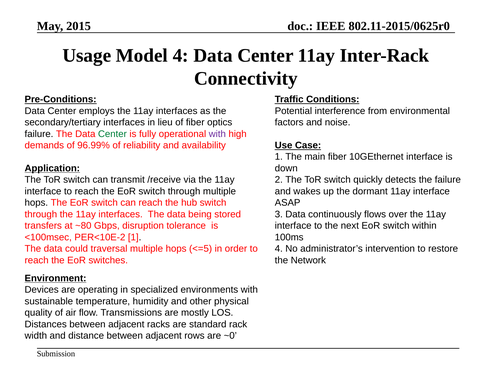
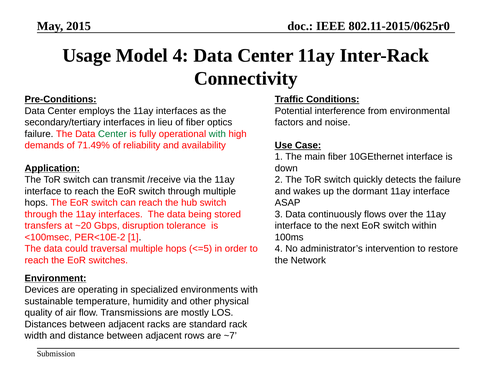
with colour: purple -> green (217, 134)
96.99%: 96.99% -> 71.49% (94, 145)
~80: ~80 -> ~20 (83, 226)
~0: ~0 -> ~7 (230, 336)
